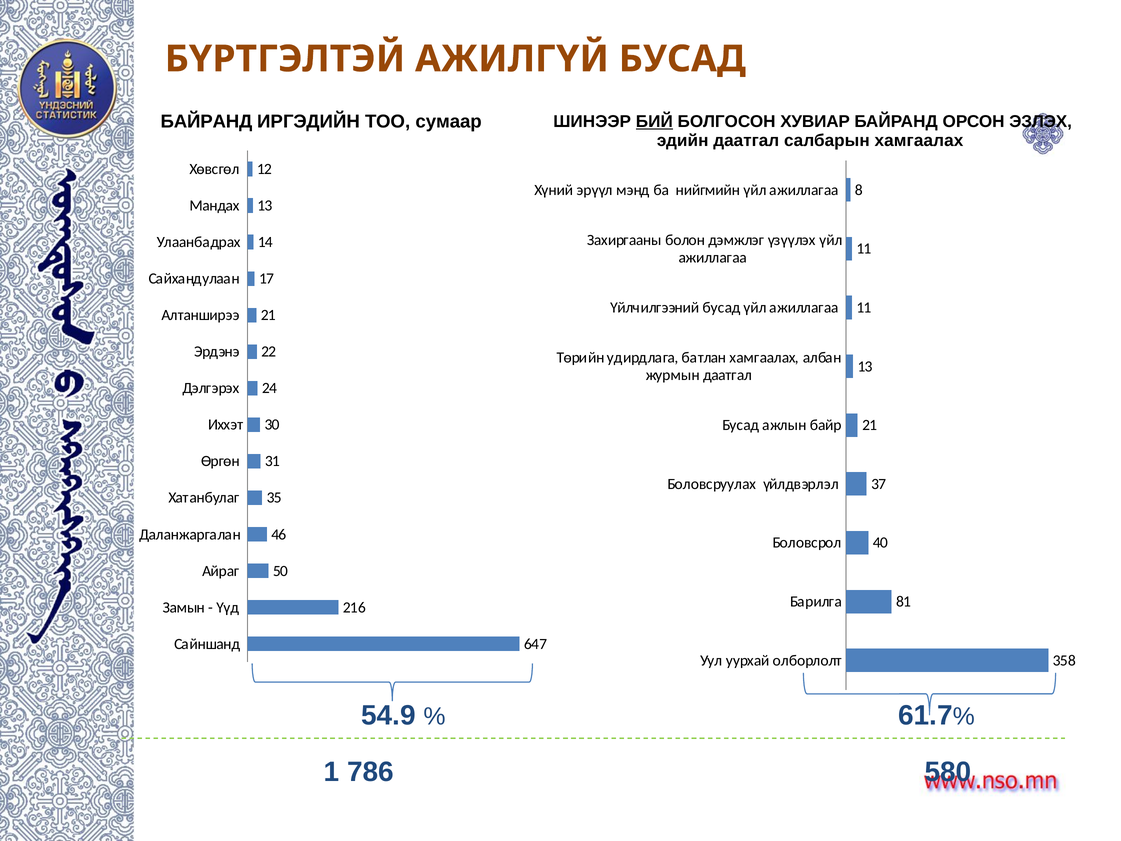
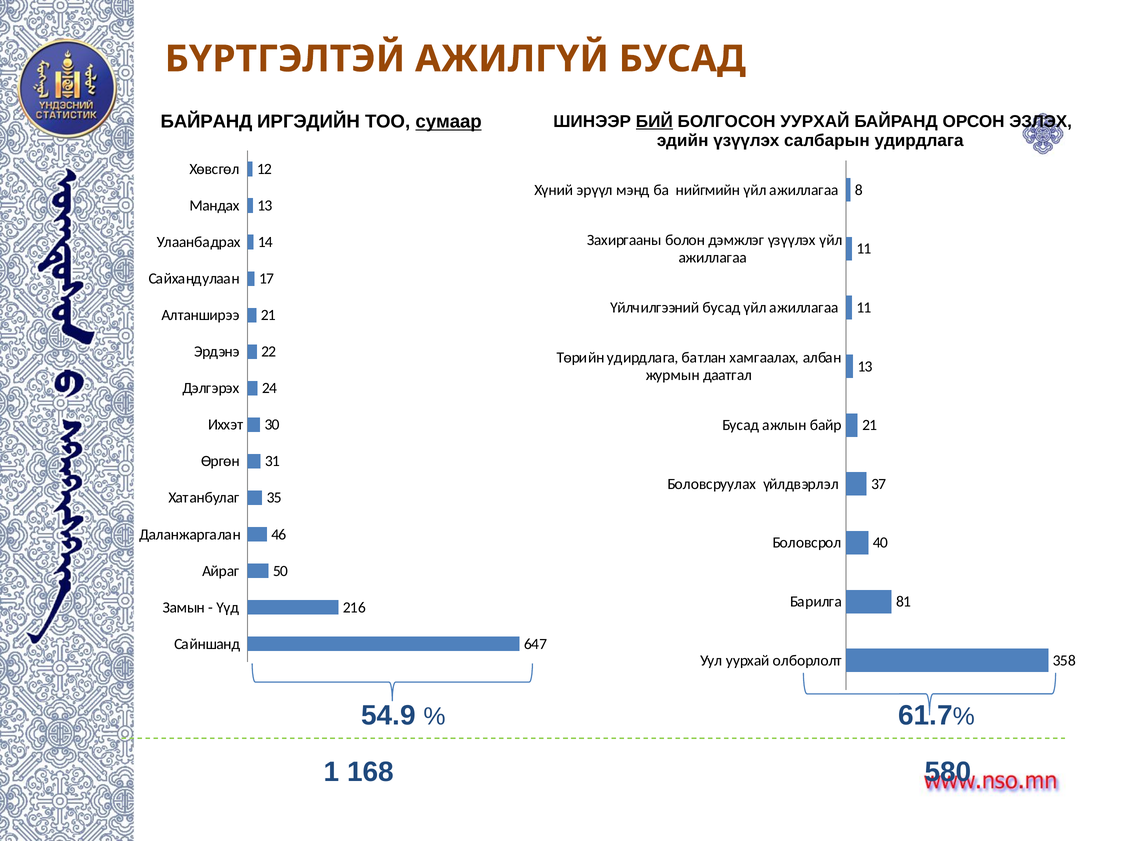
сумаар underline: none -> present (449, 122)
БОЛГОСОН ХУВИАР: ХУВИАР -> УУРХАЙ (815, 122)
эдийн даатгал: даатгал -> үзүүлэх (746, 141)
салбарын хамгаалах: хамгаалах -> удирдлага (919, 141)
786: 786 -> 168 (370, 772)
